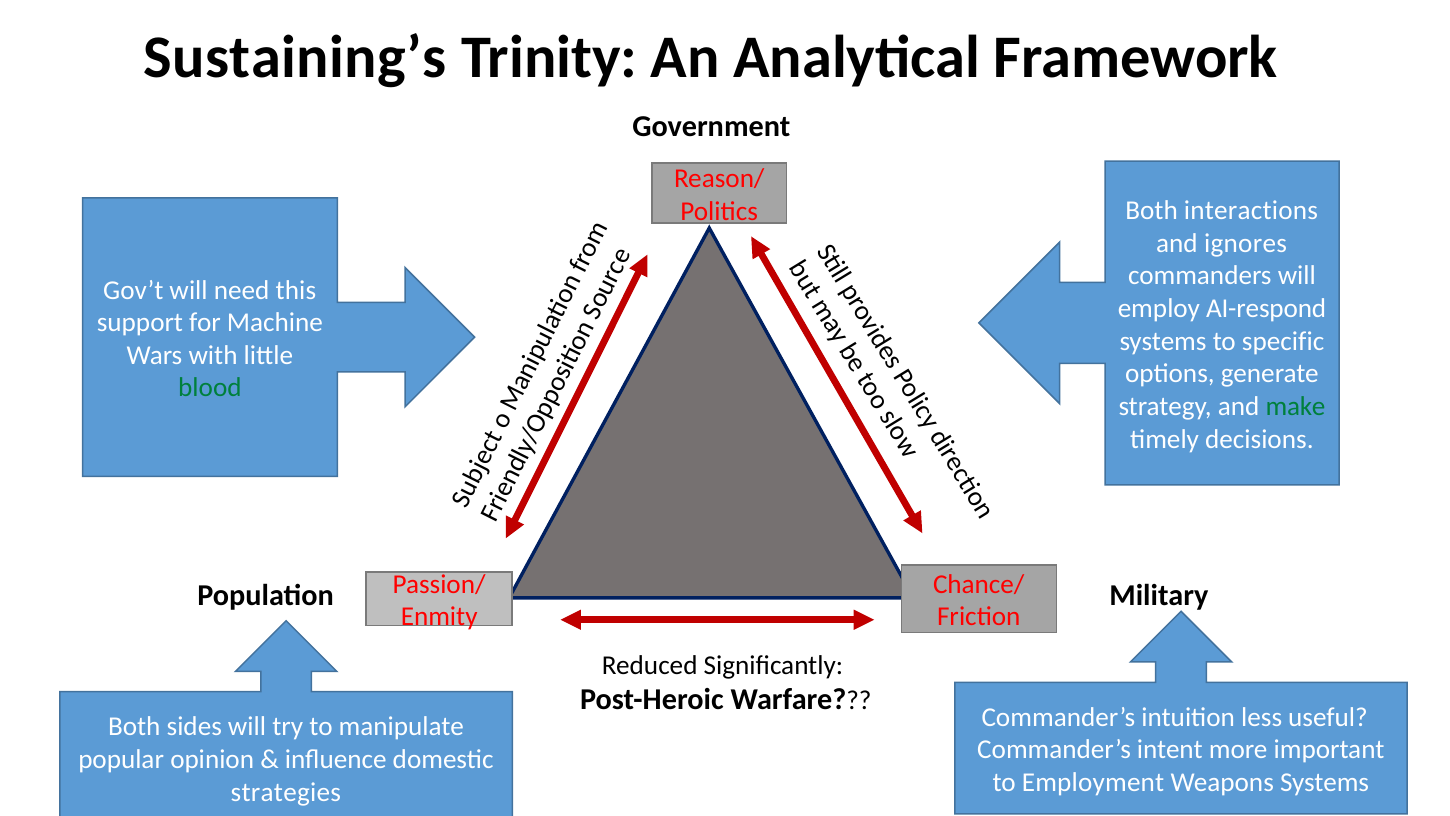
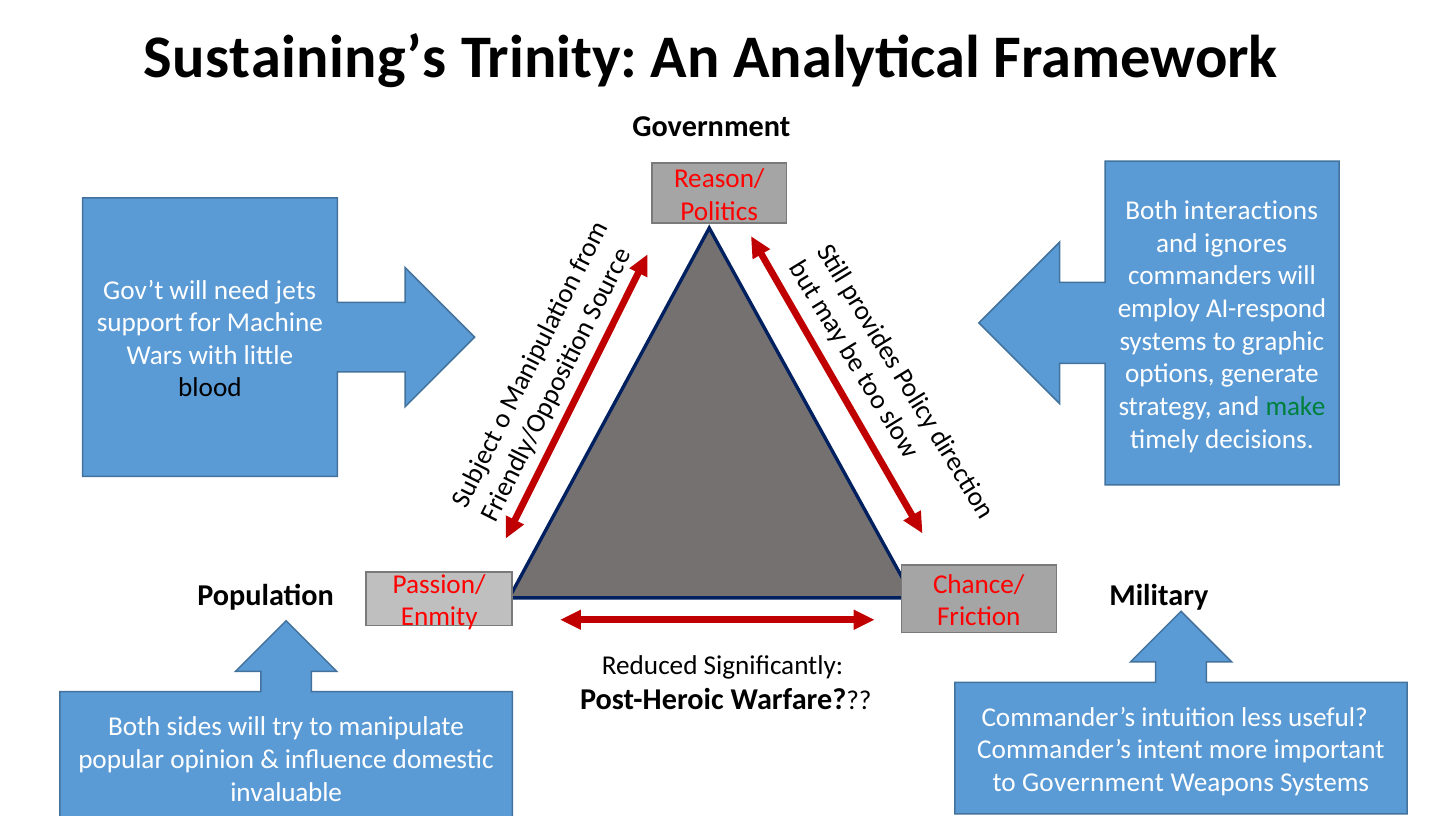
this: this -> jets (296, 290)
specific: specific -> graphic (1283, 341)
blood colour: green -> black (210, 388)
to Employment: Employment -> Government (1093, 782)
strategies: strategies -> invaluable (286, 792)
